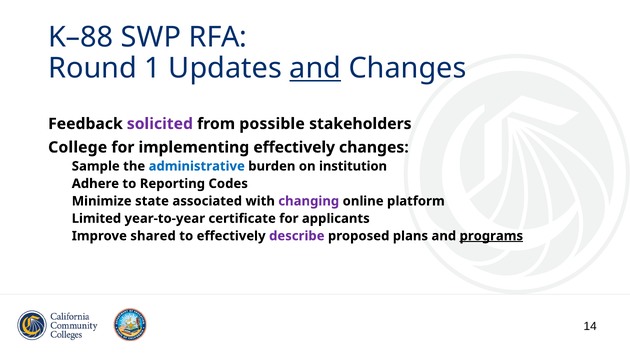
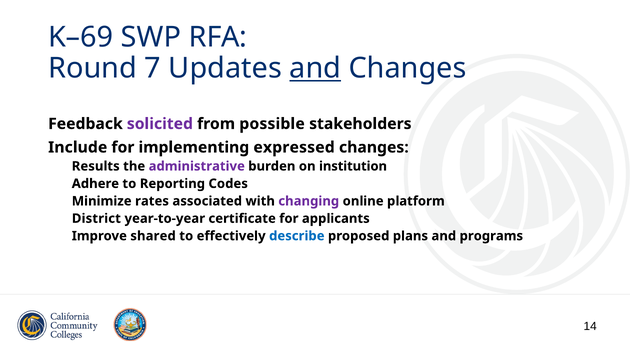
K–88: K–88 -> K–69 (81, 37)
1: 1 -> 7 (153, 69)
College: College -> Include (78, 148)
implementing effectively: effectively -> expressed (294, 148)
Sample: Sample -> Results (96, 166)
administrative colour: blue -> purple (197, 166)
state: state -> rates (152, 201)
Limited: Limited -> District (96, 219)
describe colour: purple -> blue (297, 236)
programs underline: present -> none (491, 236)
